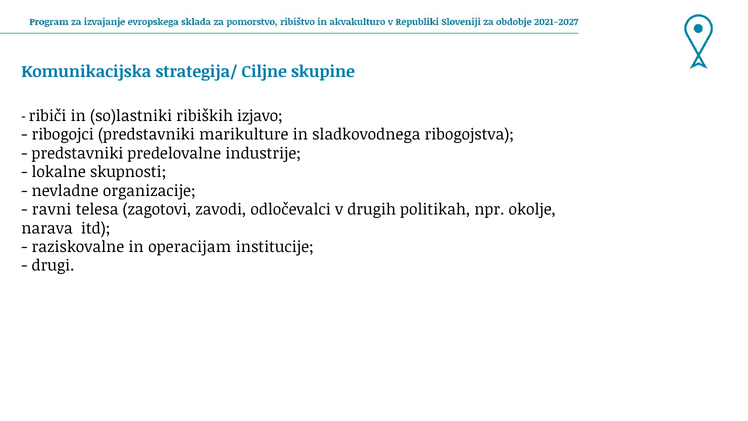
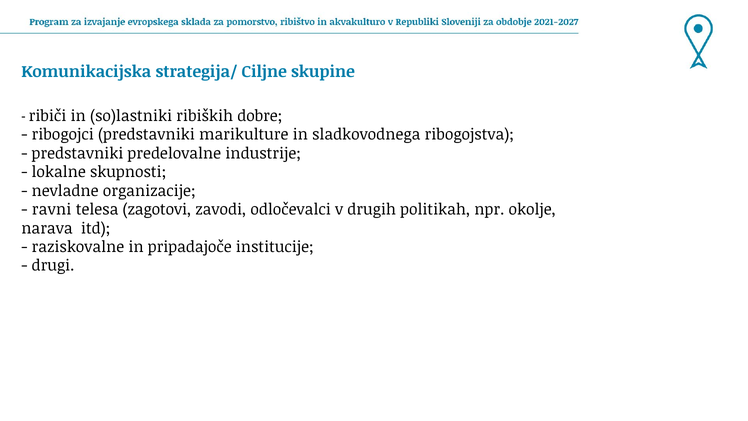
izjavo: izjavo -> dobre (260, 116)
operacijam: operacijam -> pripadajoče (190, 247)
